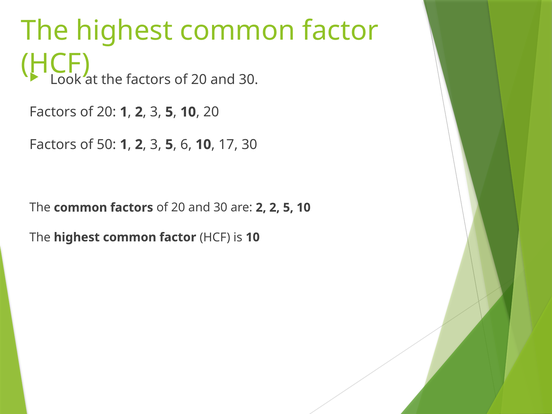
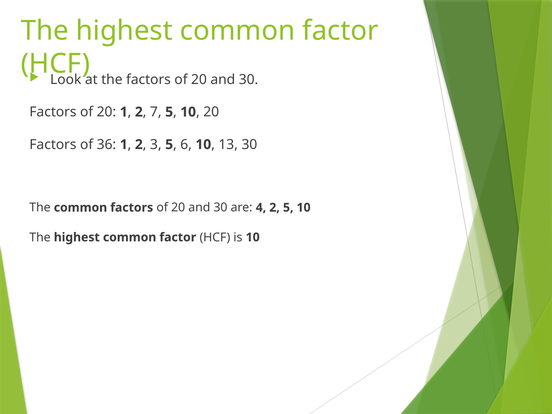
3: 3 -> 7 (156, 112)
50: 50 -> 36 (106, 145)
17: 17 -> 13 (228, 145)
are 2: 2 -> 4 (261, 208)
